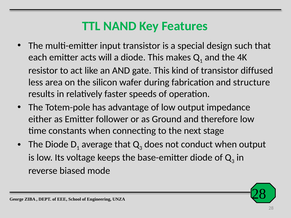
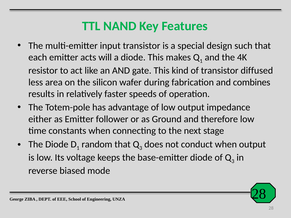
structure: structure -> combines (252, 82)
average: average -> random (97, 144)
